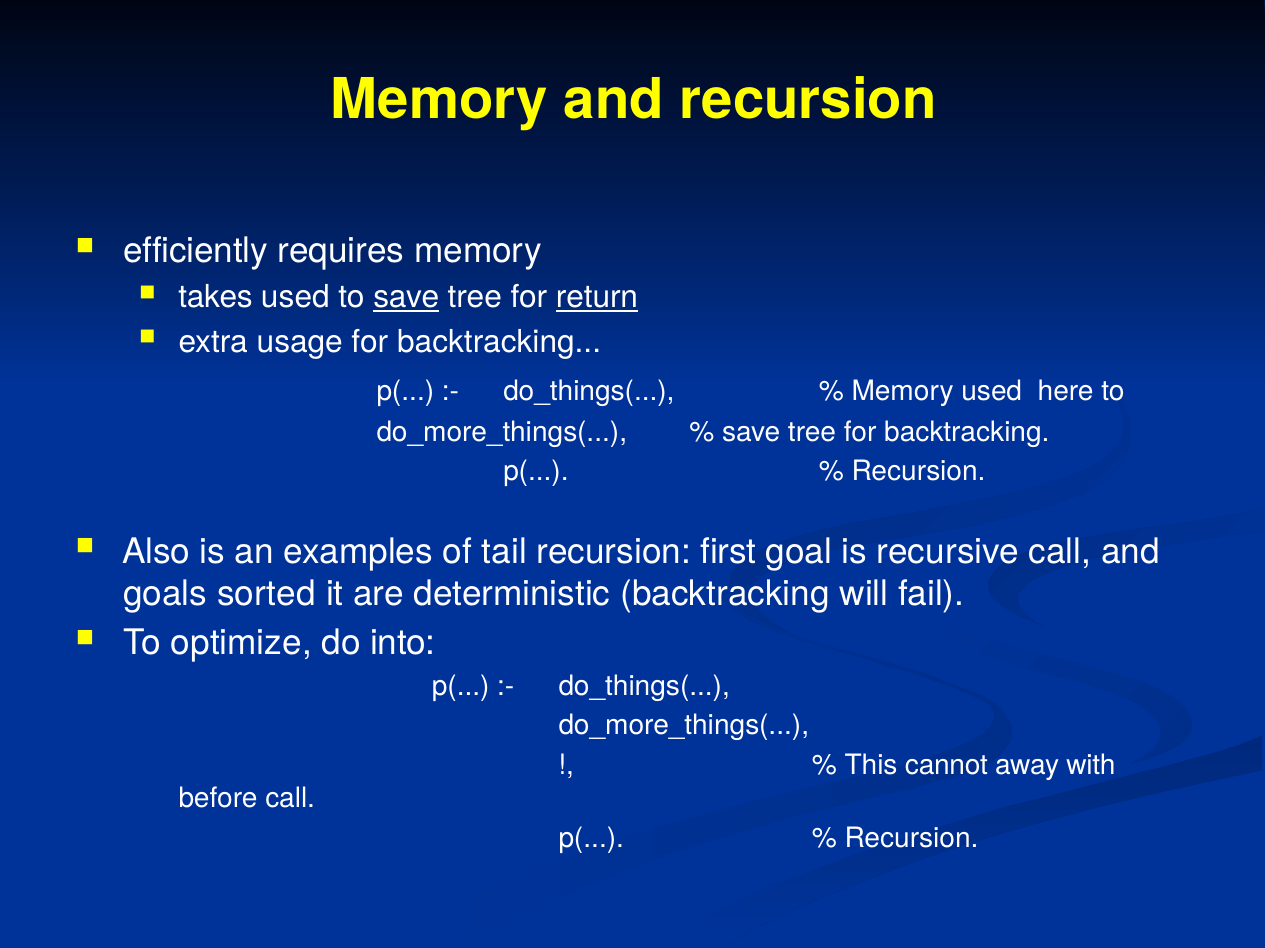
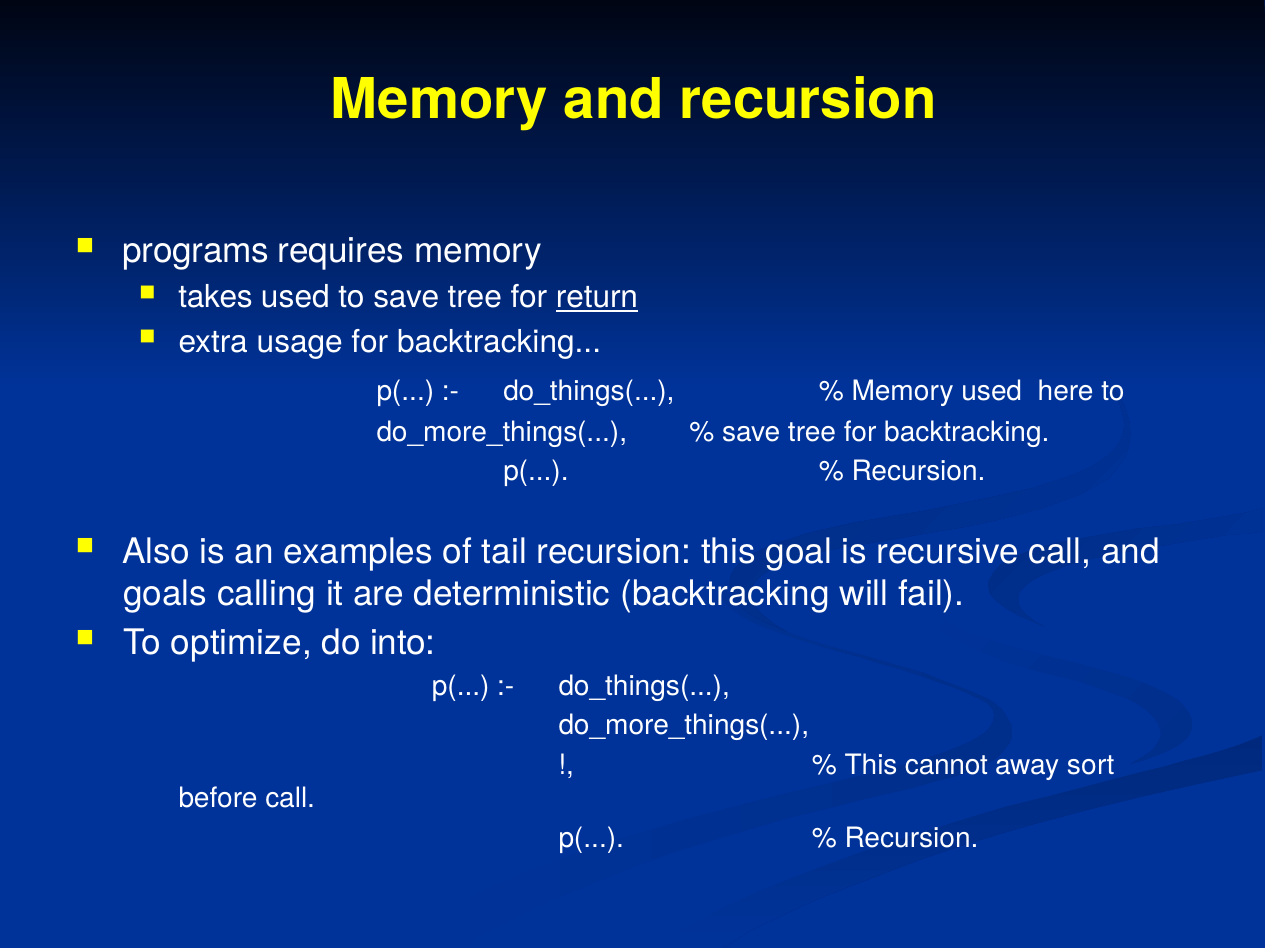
efficiently: efficiently -> programs (196, 251)
save underline: present -> none (406, 297)
recursion first: first -> this (728, 552)
sorted: sorted -> calling (267, 594)
with: with -> sort (1091, 765)
